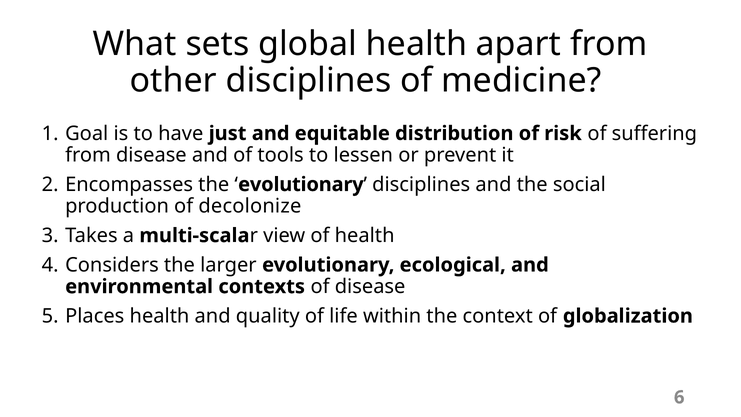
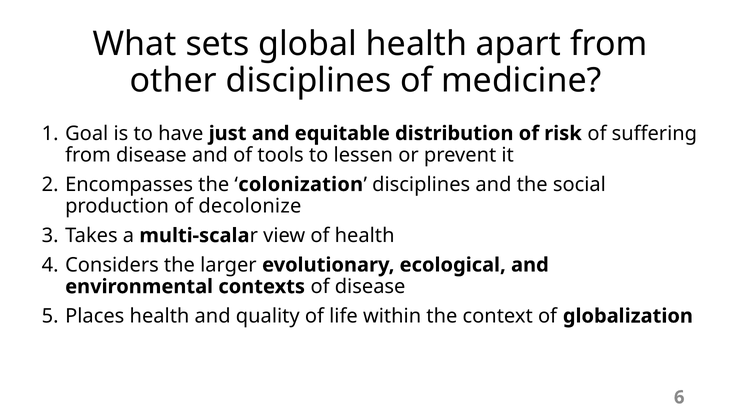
evolutionary: evolutionary -> colonization (301, 184)
